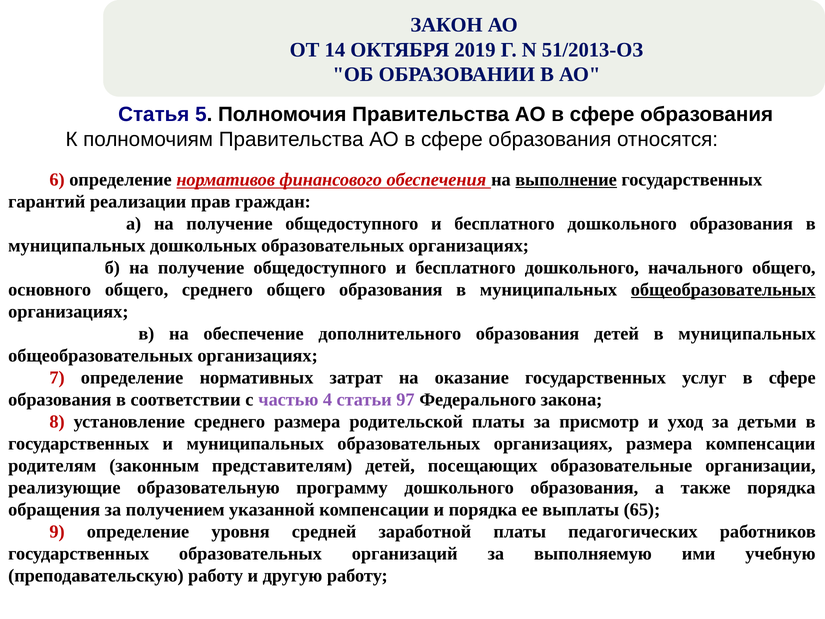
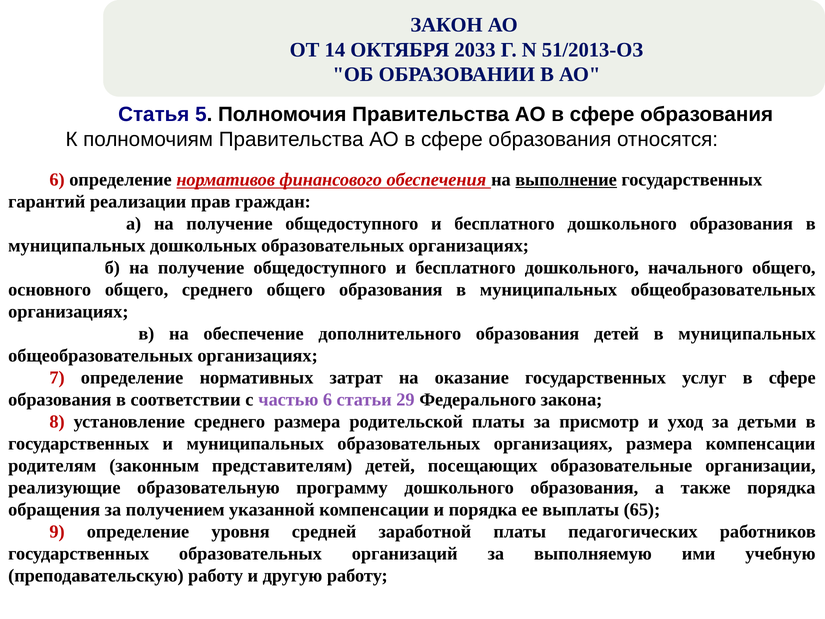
2019: 2019 -> 2033 (475, 50)
общеобразовательных underline: present -> none (723, 290)
частью 4: 4 -> 6 (328, 400)
97: 97 -> 29 (405, 400)
